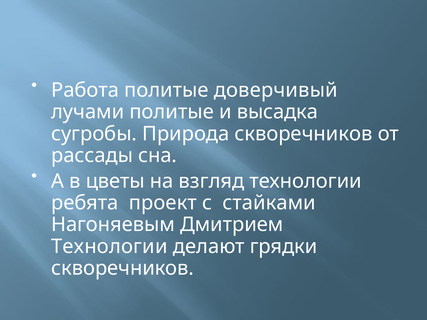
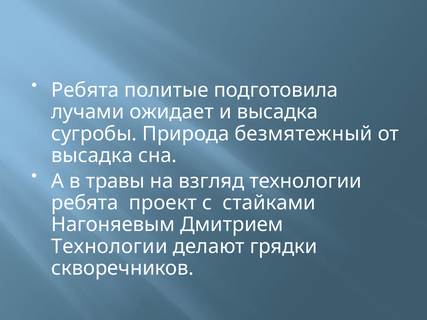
Работа: Работа -> Ребята (85, 90)
доверчивый: доверчивый -> подготовила (276, 90)
лучами политые: политые -> ожидает (172, 112)
Природа скворечников: скворечников -> безмятежный (303, 134)
рассады: рассады -> высадка (92, 156)
цветы: цветы -> травы (115, 181)
